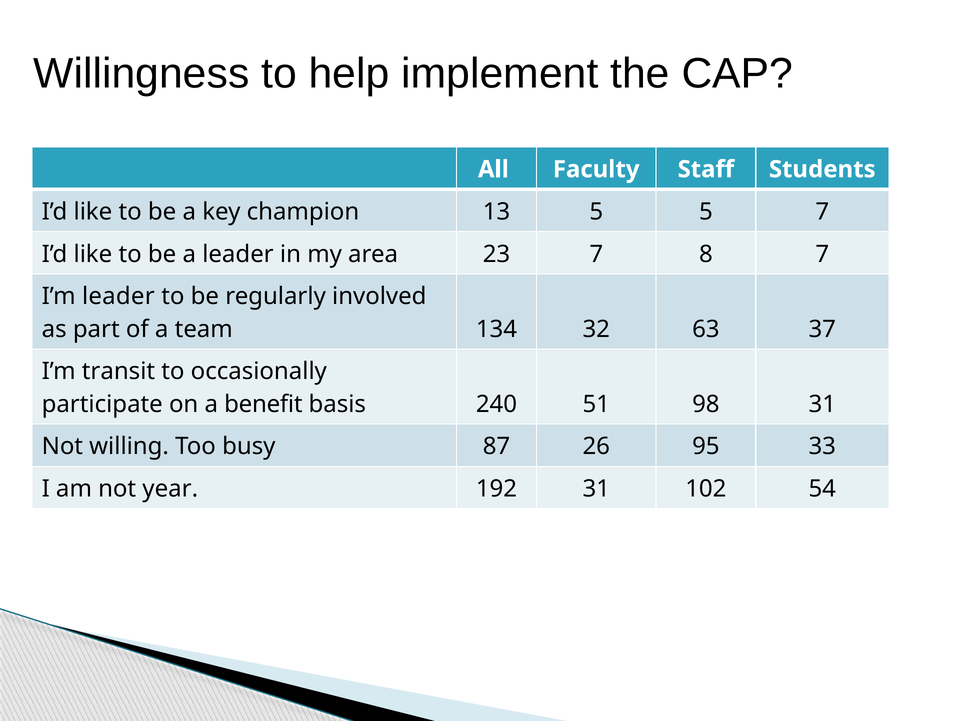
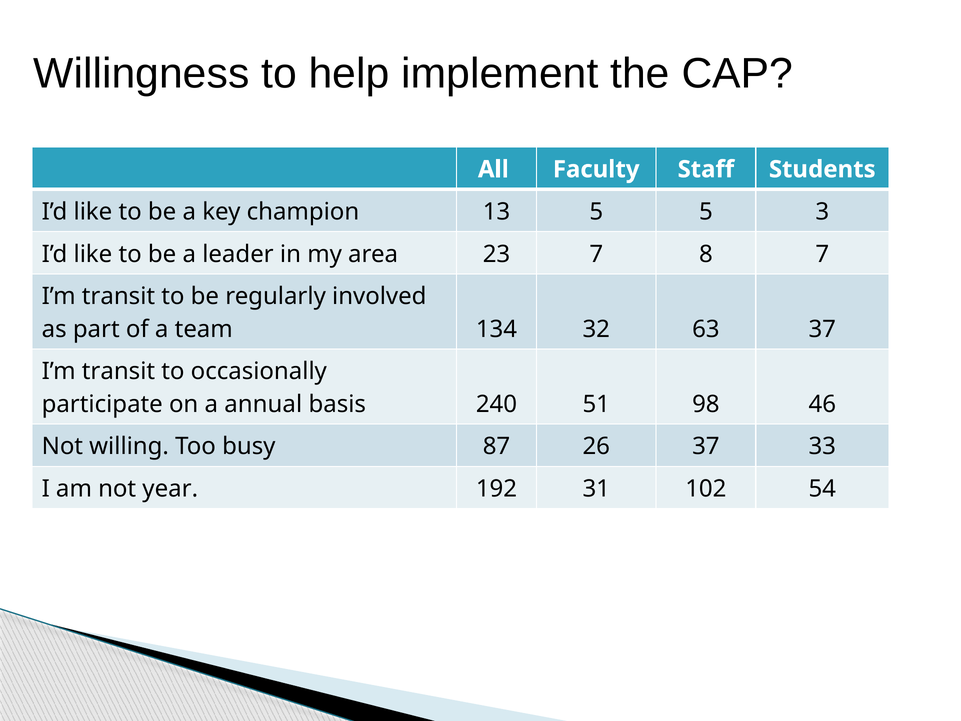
5 7: 7 -> 3 (822, 212)
leader: leader -> transit (118, 296)
benefit: benefit -> annual (263, 404)
98 31: 31 -> 46 (822, 404)
26 95: 95 -> 37 (706, 446)
